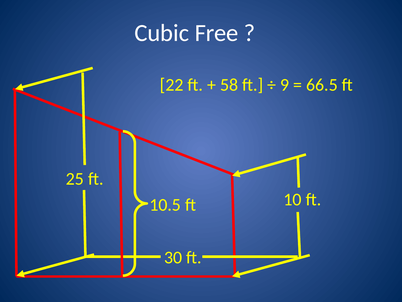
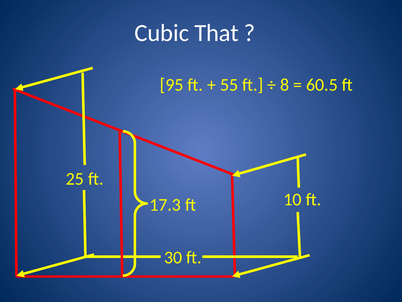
Free: Free -> That (217, 33)
22: 22 -> 95 (172, 85)
58: 58 -> 55 (229, 85)
9: 9 -> 8 (285, 85)
66.5: 66.5 -> 60.5 (322, 85)
10.5: 10.5 -> 17.3 (165, 205)
